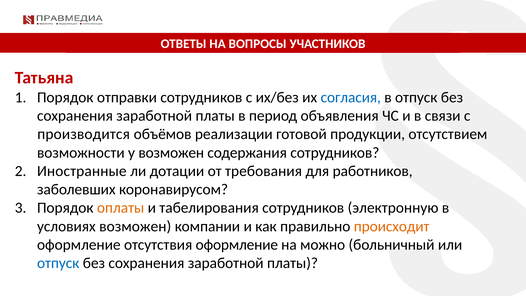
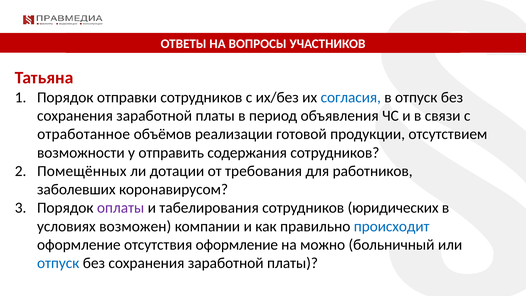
производится: производится -> отработанное (84, 134)
у возможен: возможен -> отправить (171, 153)
Иностранные: Иностранные -> Помещённых (82, 171)
оплаты colour: orange -> purple (121, 208)
электронную: электронную -> юридических (393, 208)
происходит colour: orange -> blue (392, 226)
